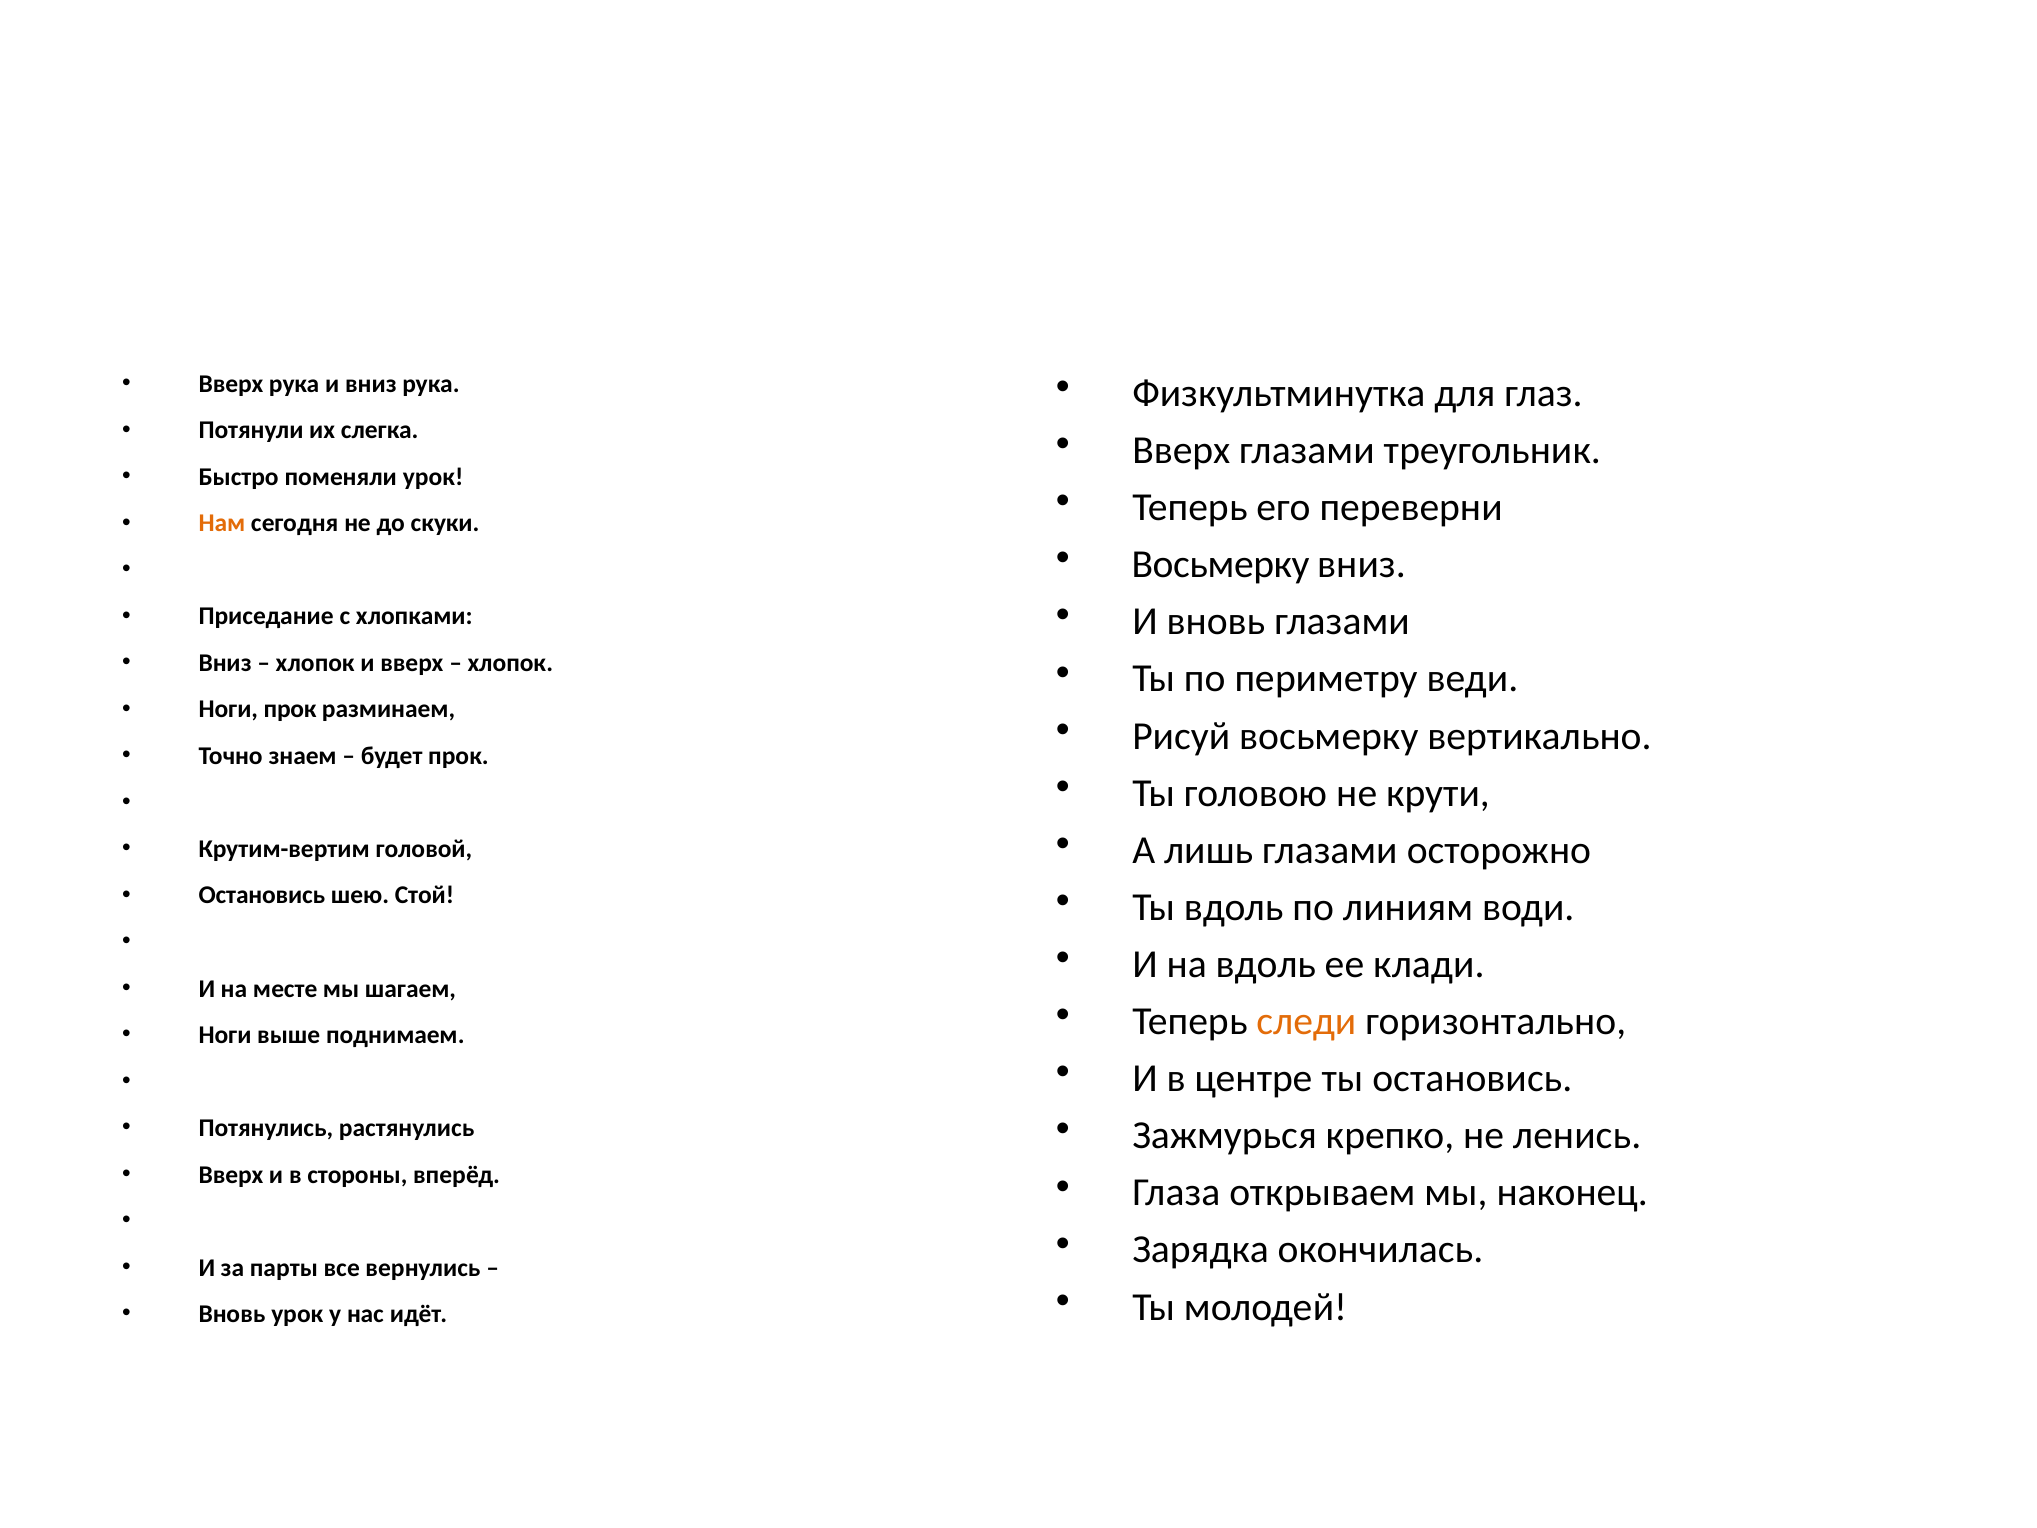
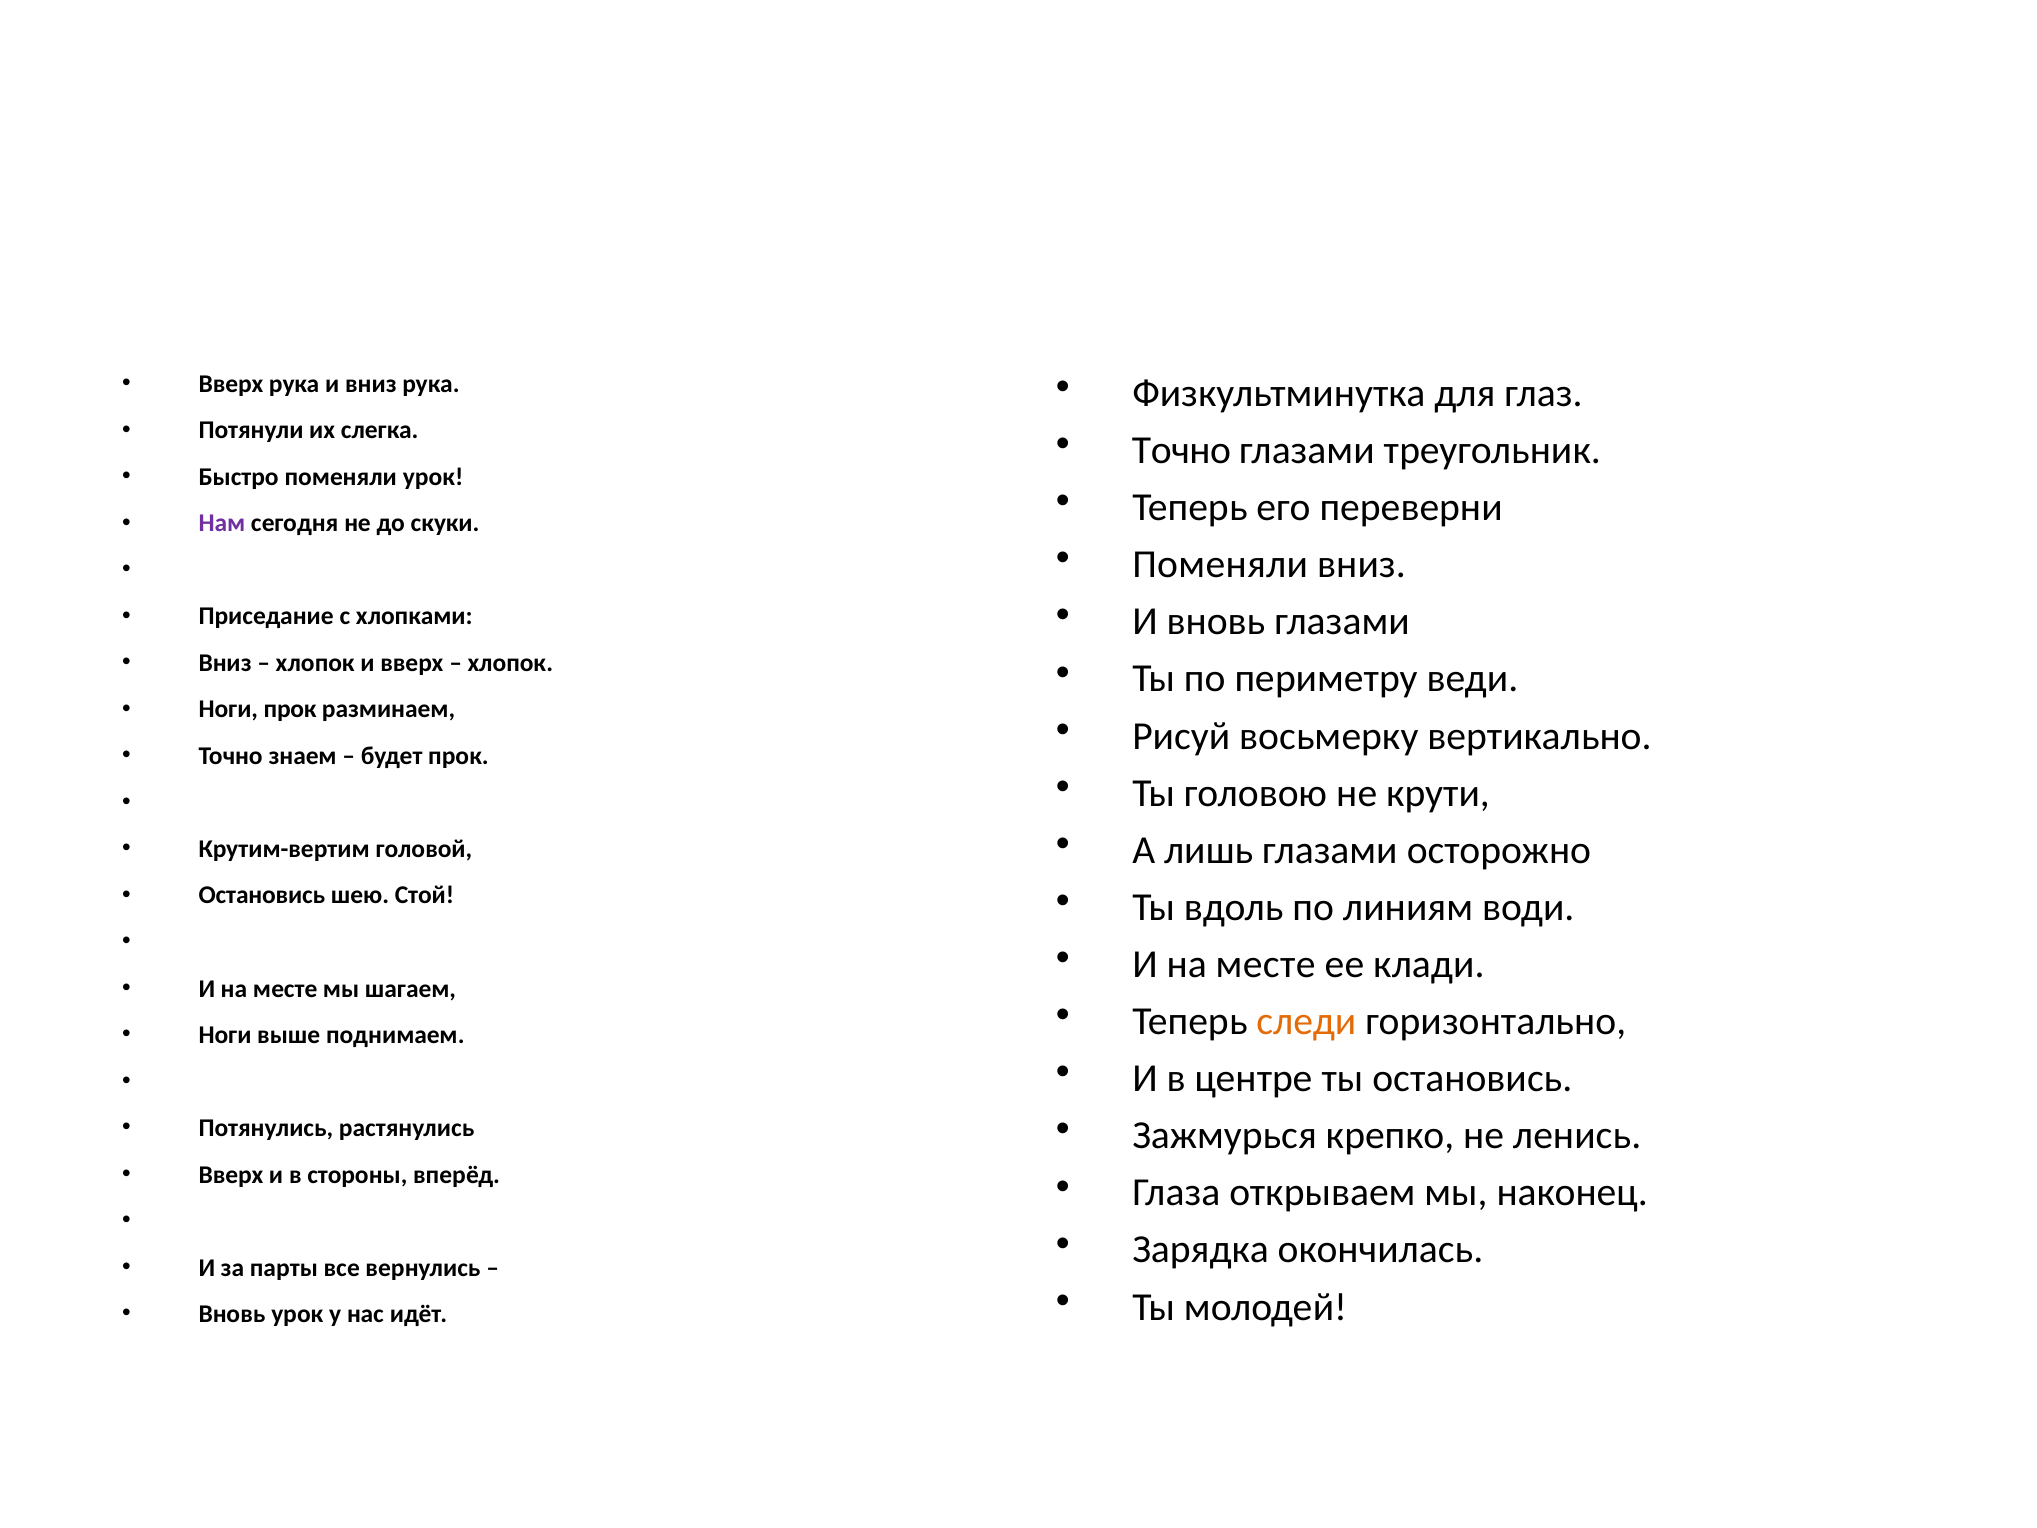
Вверх: Вверх -> Точно (1182, 450)
Нам colour: orange -> purple (222, 523)
Восьмерку: Восьмерку -> Поменяли (1220, 565)
вдоль: вдоль -> месте (1266, 964)
